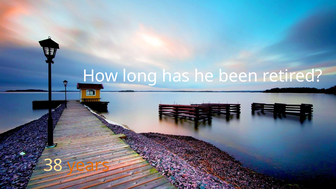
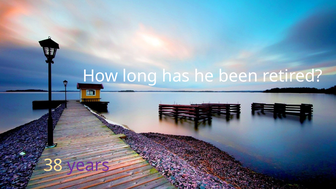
years colour: orange -> purple (88, 165)
